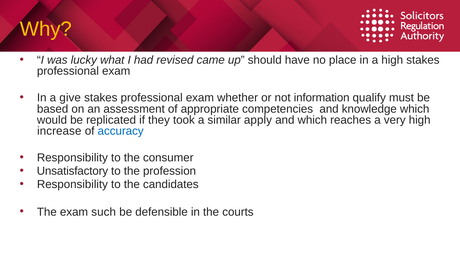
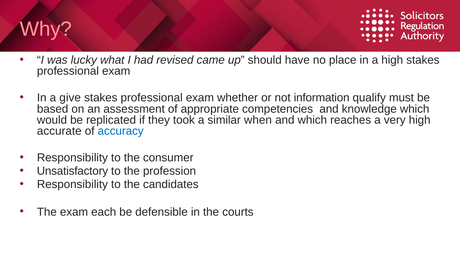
Why colour: yellow -> pink (46, 29)
apply: apply -> when (258, 120)
increase: increase -> accurate (59, 131)
such: such -> each (104, 212)
